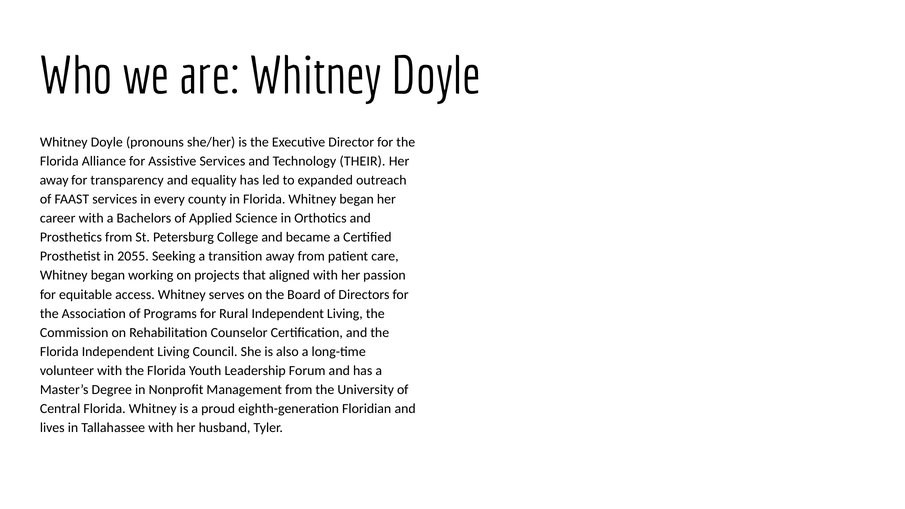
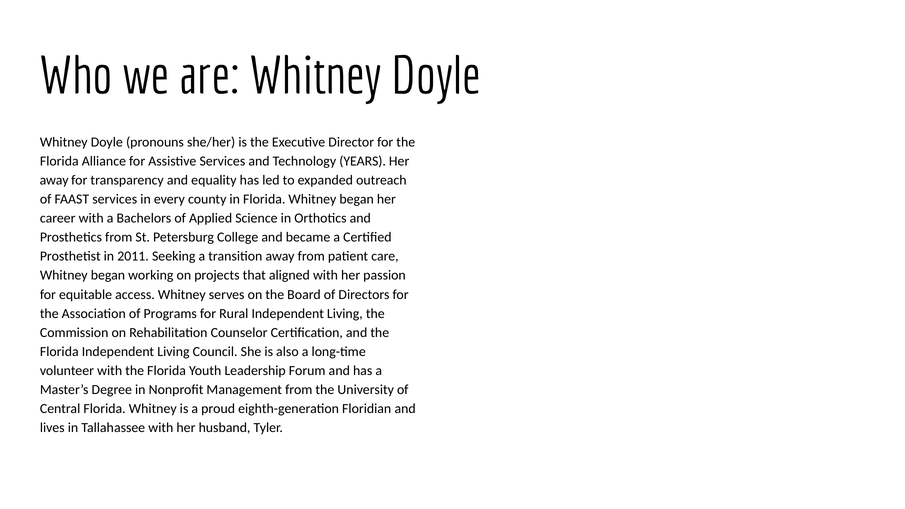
THEIR: THEIR -> YEARS (363, 161)
2055: 2055 -> 2011 (133, 256)
